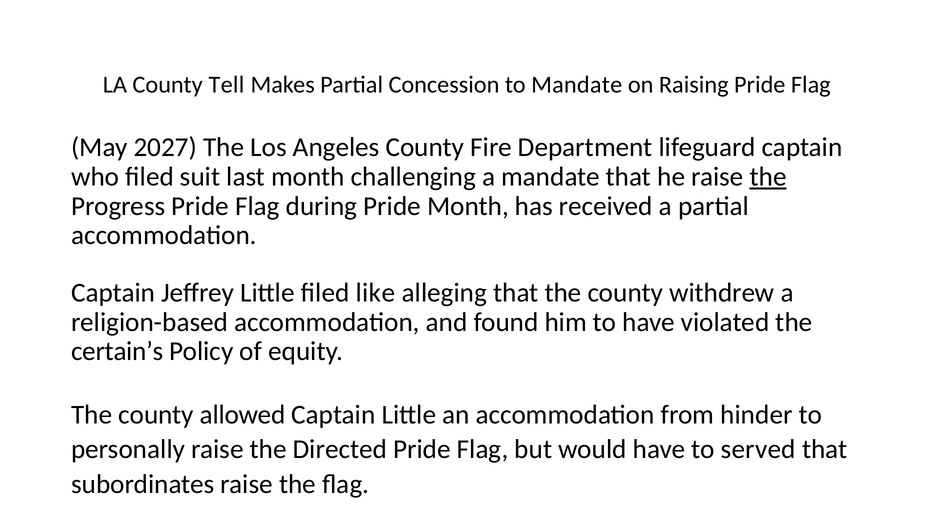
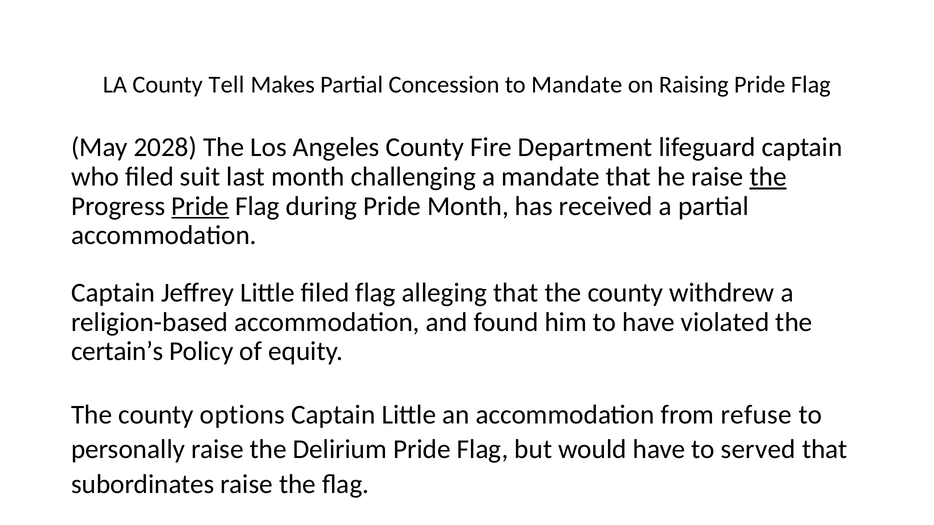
2027: 2027 -> 2028 (165, 148)
Pride underline: none -> present (200, 206)
filed like: like -> flag (376, 293)
allowed: allowed -> options (242, 415)
hinder: hinder -> refuse (756, 415)
Directed: Directed -> Delirium (340, 450)
